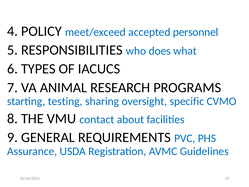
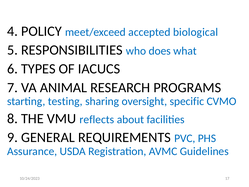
personnel: personnel -> biological (196, 32)
contact: contact -> reflects (97, 119)
